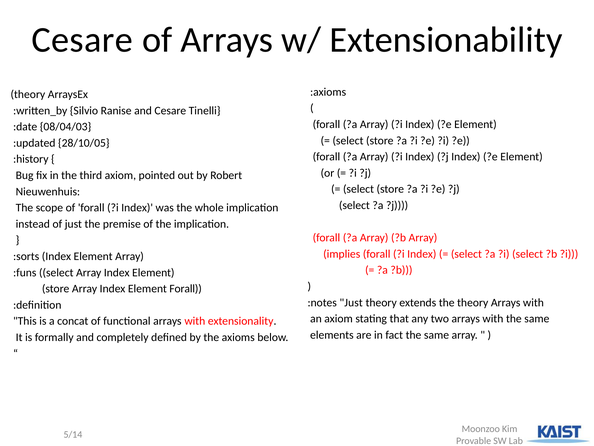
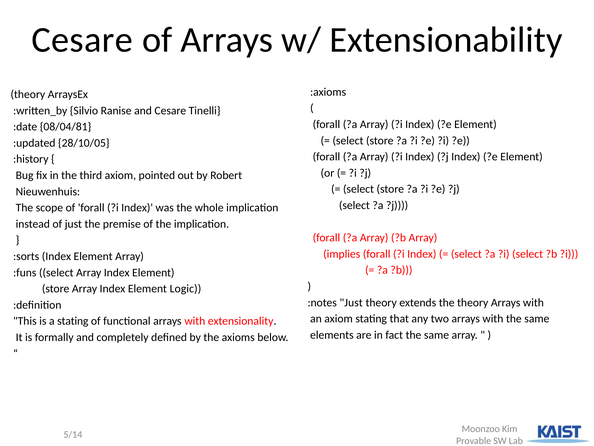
08/04/03: 08/04/03 -> 08/04/81 (66, 127)
Element Forall: Forall -> Logic (185, 288)
a concat: concat -> stating (73, 321)
